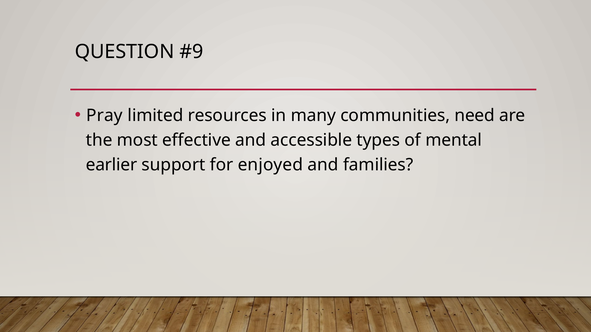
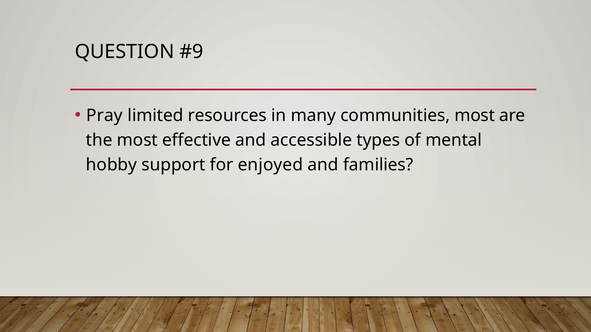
communities need: need -> most (475, 116)
earlier: earlier -> hobby (111, 165)
